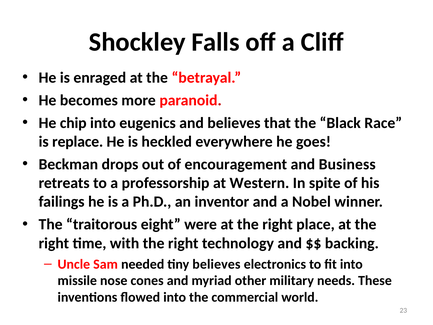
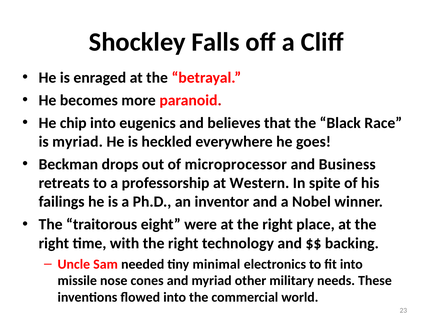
is replace: replace -> myriad (78, 142)
encouragement: encouragement -> microprocessor (236, 164)
tiny believes: believes -> minimal (216, 264)
